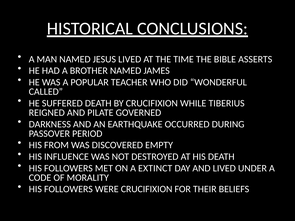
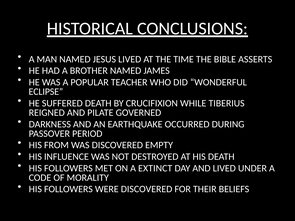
CALLED: CALLED -> ECLIPSE (46, 92)
WERE CRUCIFIXION: CRUCIFIXION -> DISCOVERED (147, 189)
